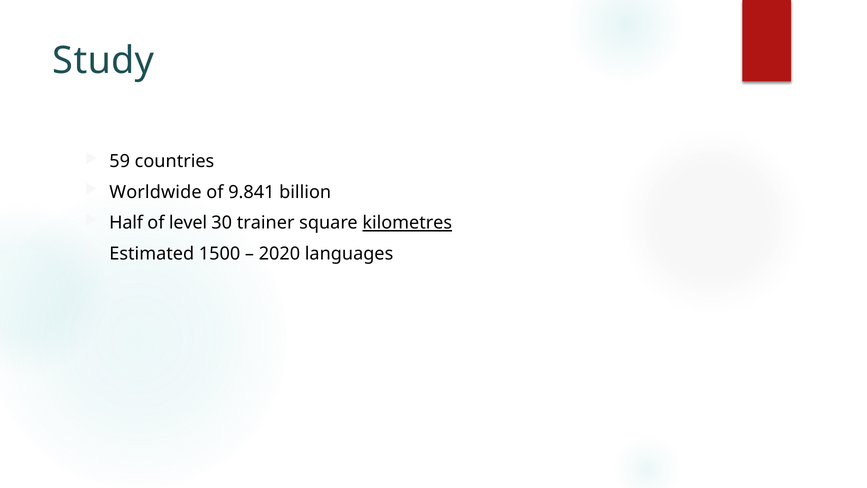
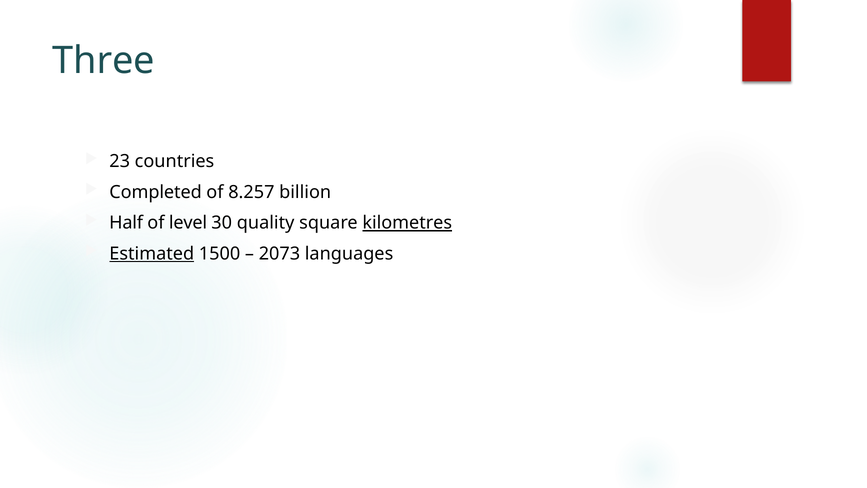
Study: Study -> Three (104, 61)
59: 59 -> 23 (120, 161)
Worldwide: Worldwide -> Completed (156, 192)
9.841: 9.841 -> 8.257 (251, 192)
trainer: trainer -> quality (266, 223)
Estimated underline: none -> present (152, 254)
2020: 2020 -> 2073 (279, 254)
